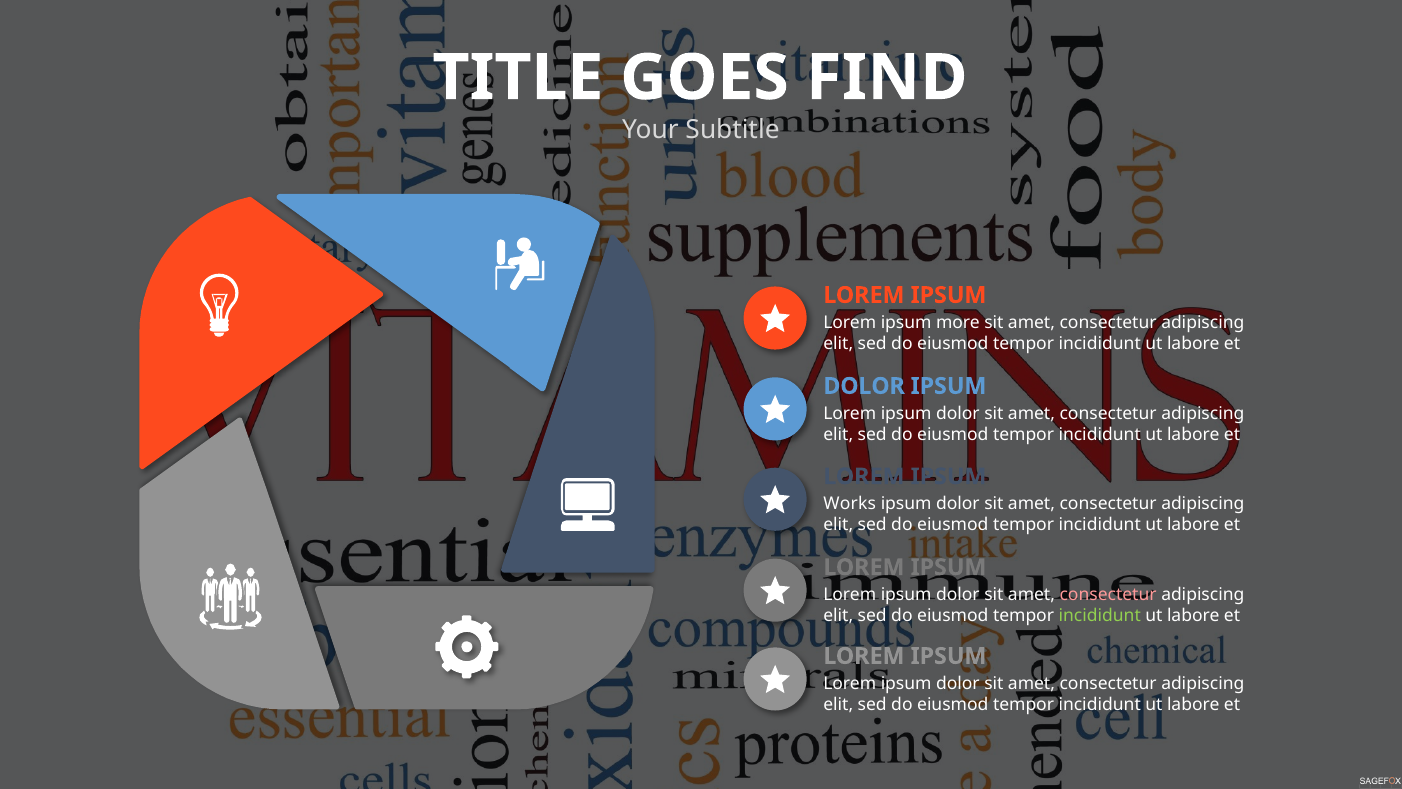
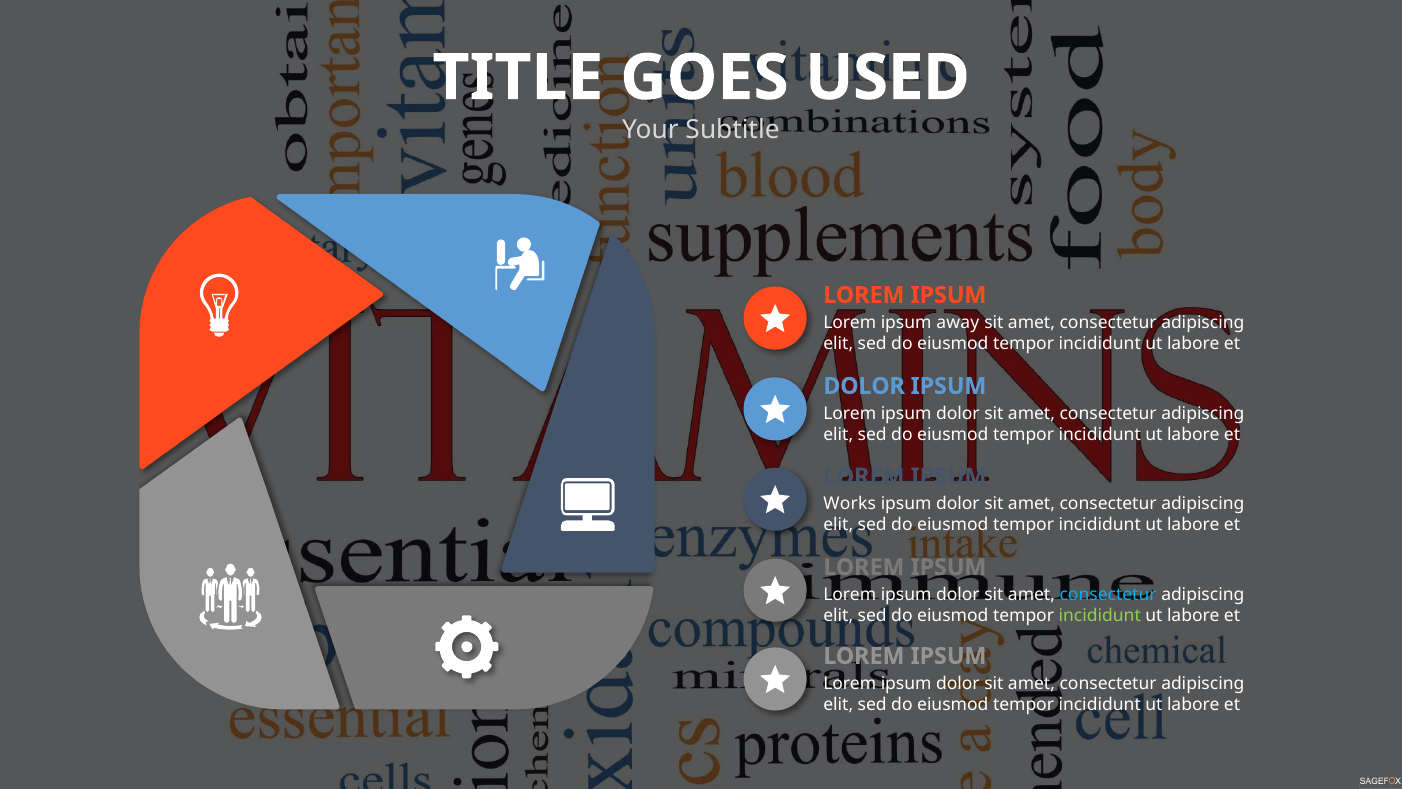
FIND: FIND -> USED (887, 78)
more: more -> away (958, 323)
consectetur colour: pink -> light blue (1108, 595)
